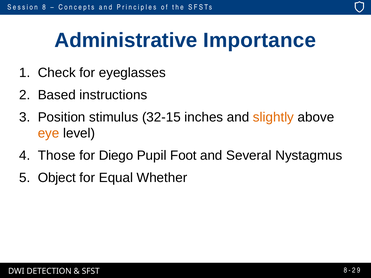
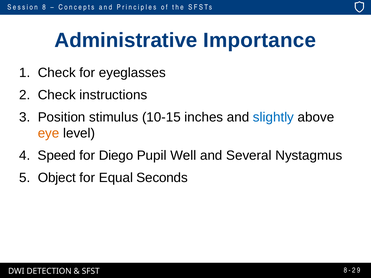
Based: Based -> Check (57, 95)
32-15: 32-15 -> 10-15 (161, 117)
slightly colour: orange -> blue (273, 117)
Those: Those -> Speed (57, 156)
Foot: Foot -> Well (183, 156)
Whether: Whether -> Seconds (162, 178)
